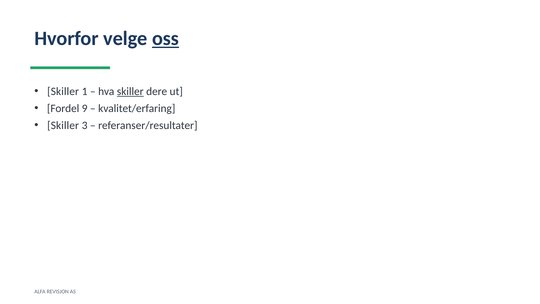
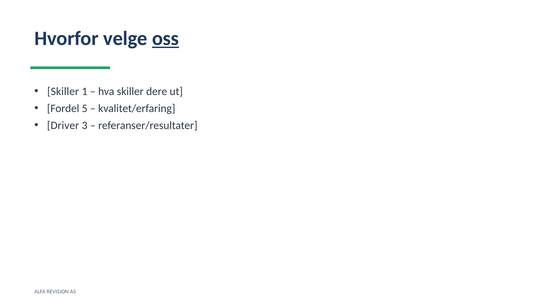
skiller underline: present -> none (130, 91)
9: 9 -> 5 (85, 108)
Skiller: Skiller -> Driver (63, 125)
